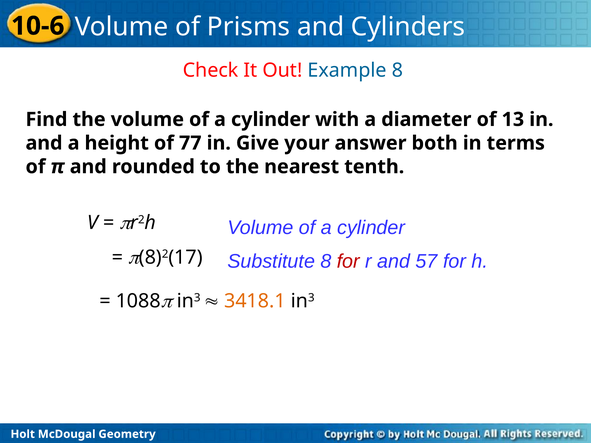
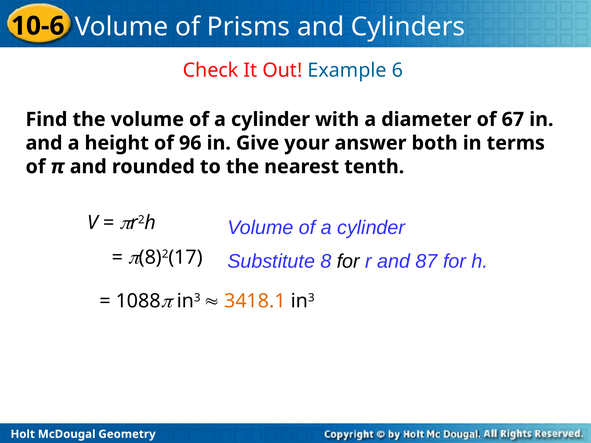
Example 8: 8 -> 6 (397, 70)
13: 13 -> 67 (513, 120)
77: 77 -> 96 (190, 143)
for colour: red -> black (348, 262)
57: 57 -> 87 (427, 262)
